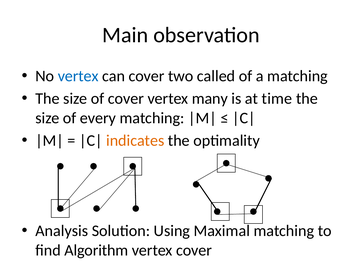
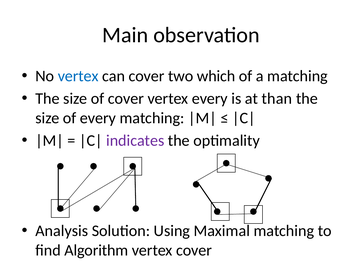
called: called -> which (216, 76)
vertex many: many -> every (210, 98)
time: time -> than (277, 98)
indicates colour: orange -> purple (135, 140)
